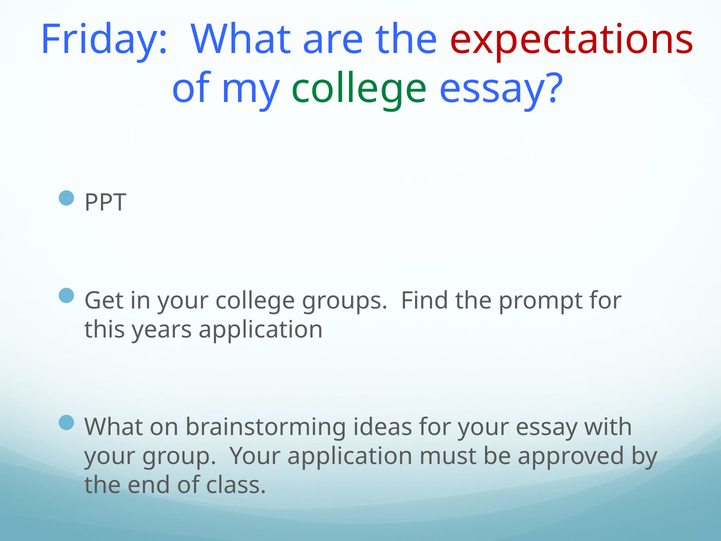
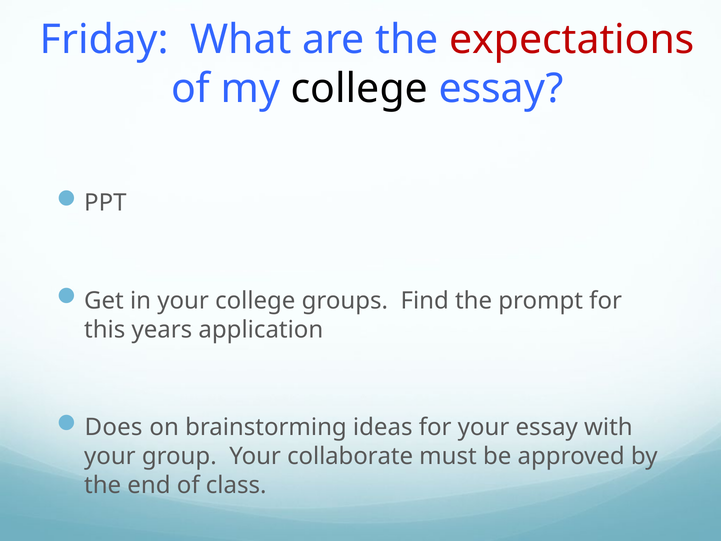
college colour: green -> black (359, 89)
What: What -> Does (114, 427)
Your application: application -> collaborate (350, 456)
